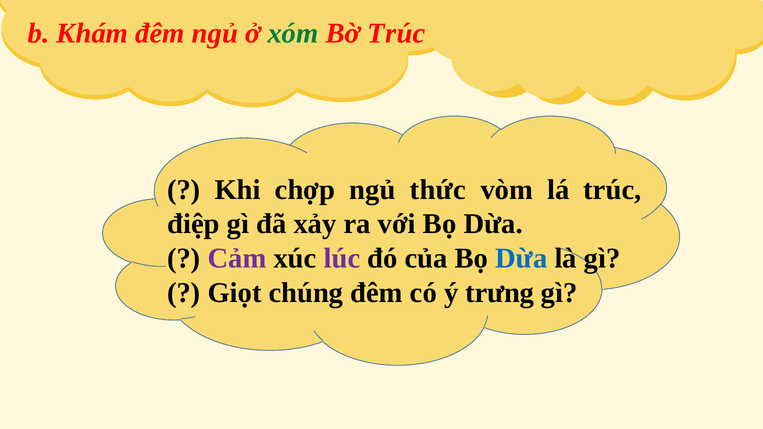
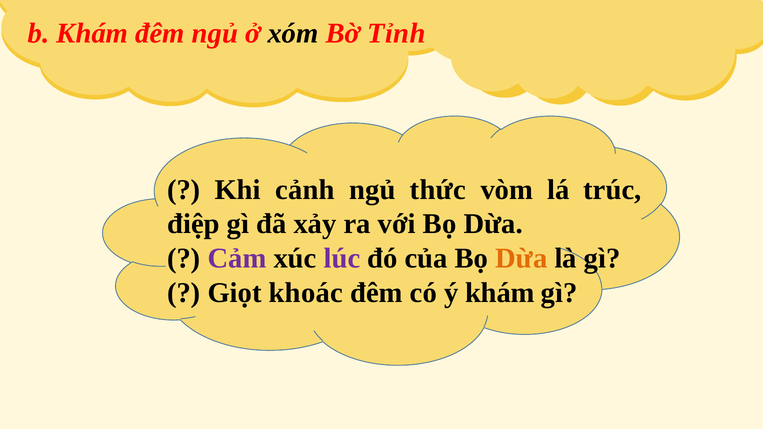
xóm colour: green -> black (293, 33)
Bờ Trúc: Trúc -> Tỉnh (396, 33)
chợp: chợp -> cảnh (305, 190)
Dừa colour: blue -> orange (521, 258)
chúng: chúng -> khoác (306, 293)
ý trưng: trưng -> khám (500, 293)
